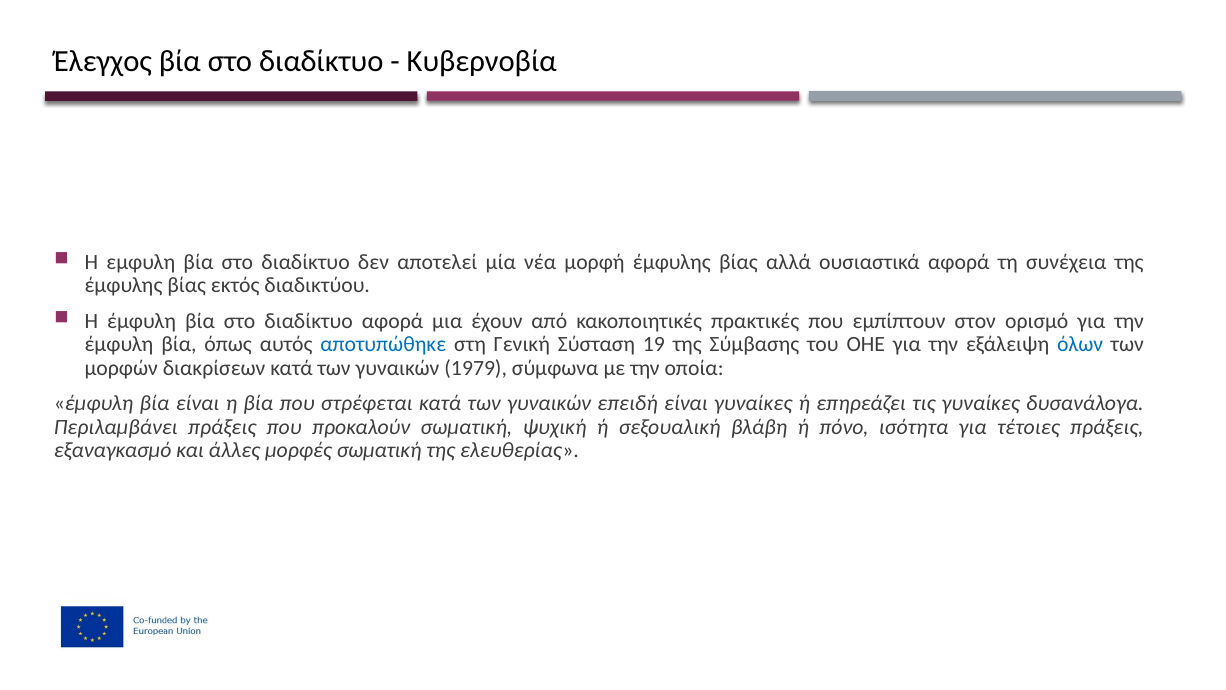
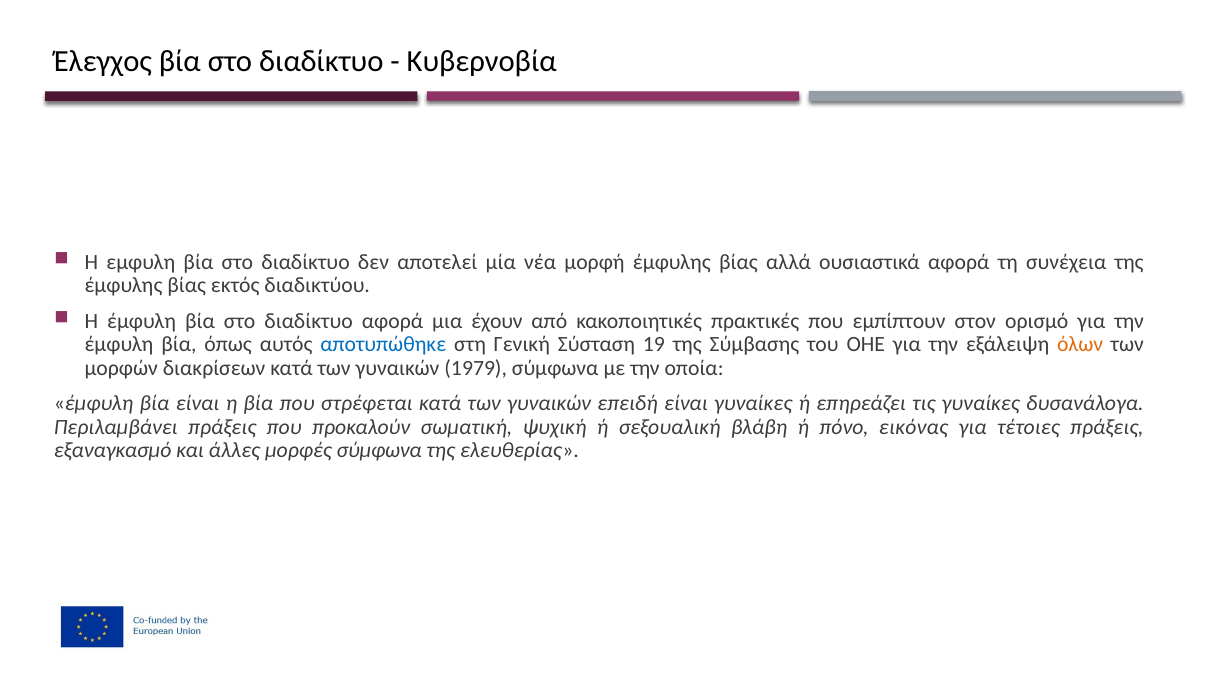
όλων colour: blue -> orange (1080, 344)
ισότητα: ισότητα -> εικόνας (914, 427)
μορφές σωματική: σωματική -> σύμφωνα (379, 450)
